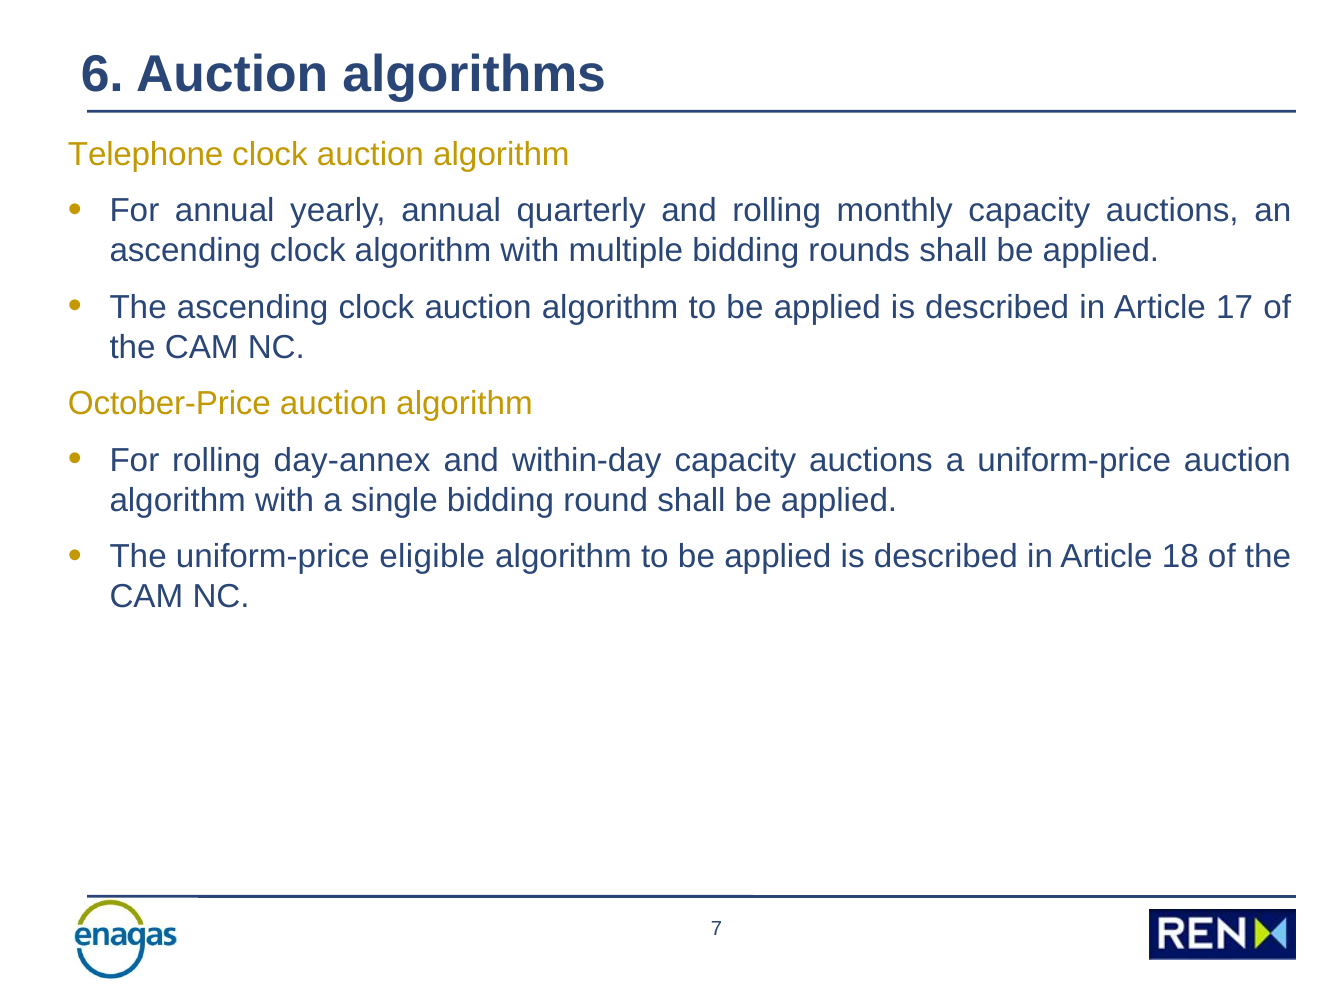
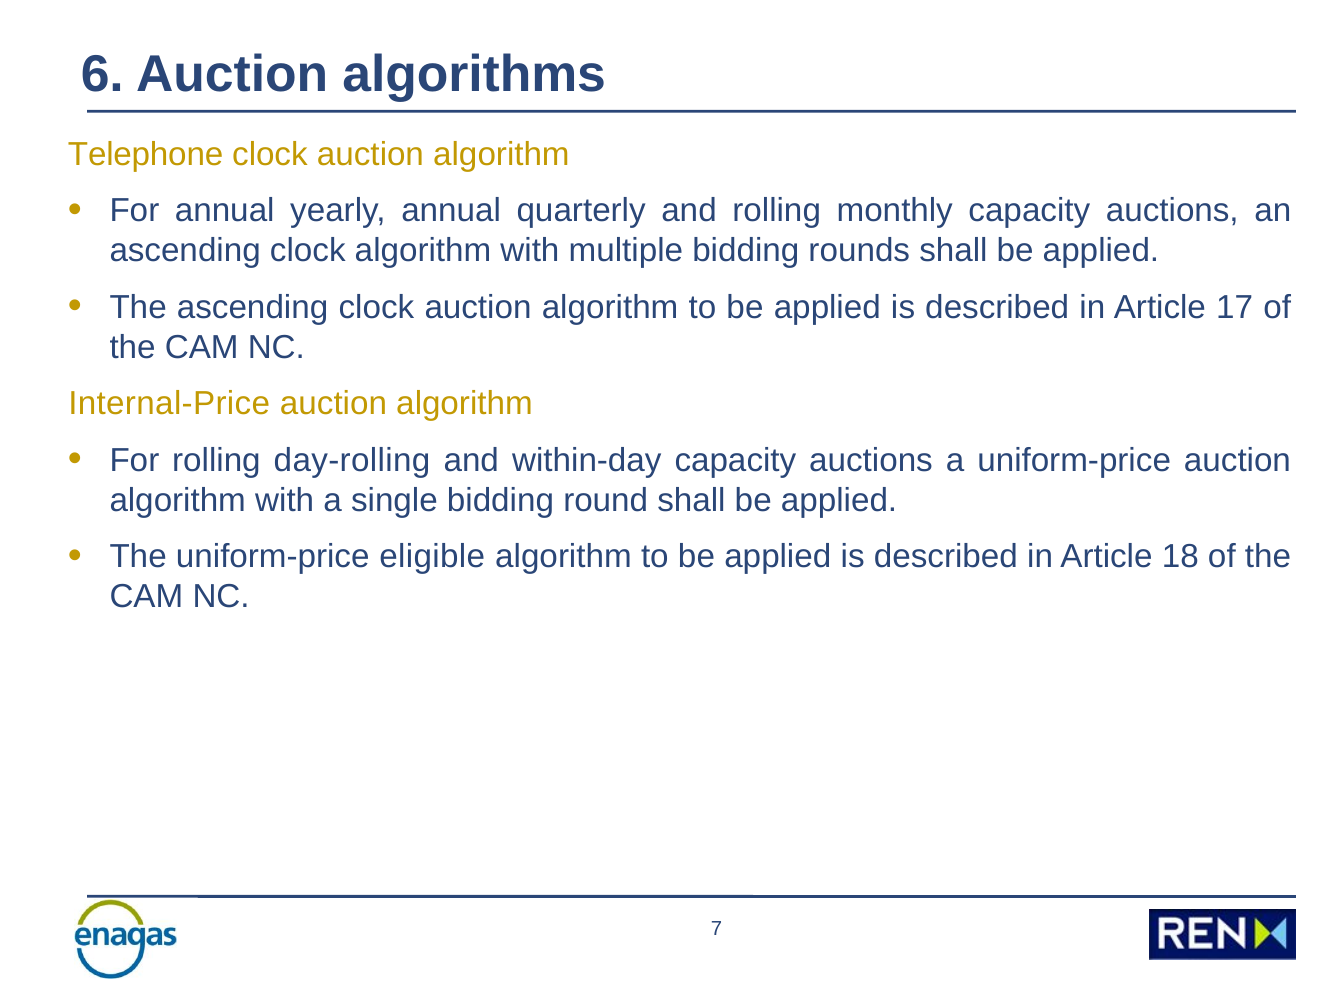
October-Price: October-Price -> Internal-Price (169, 404)
day-annex: day-annex -> day-rolling (352, 460)
